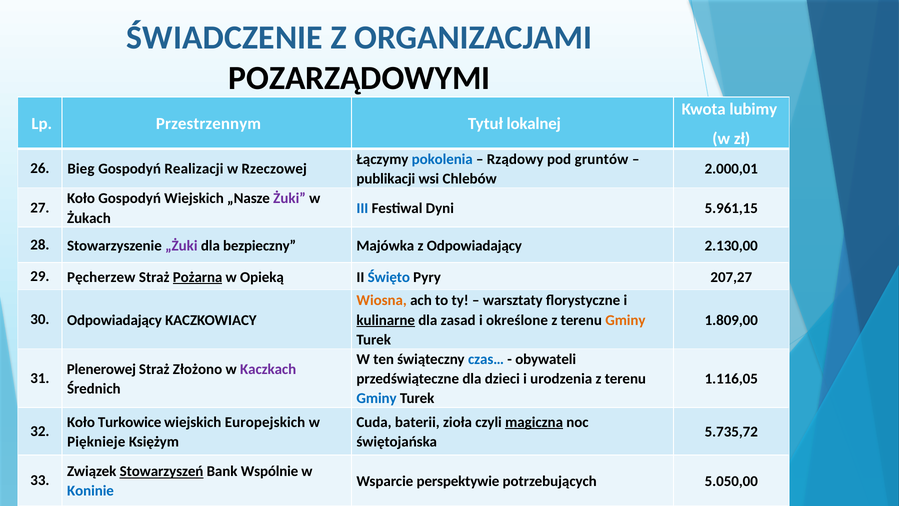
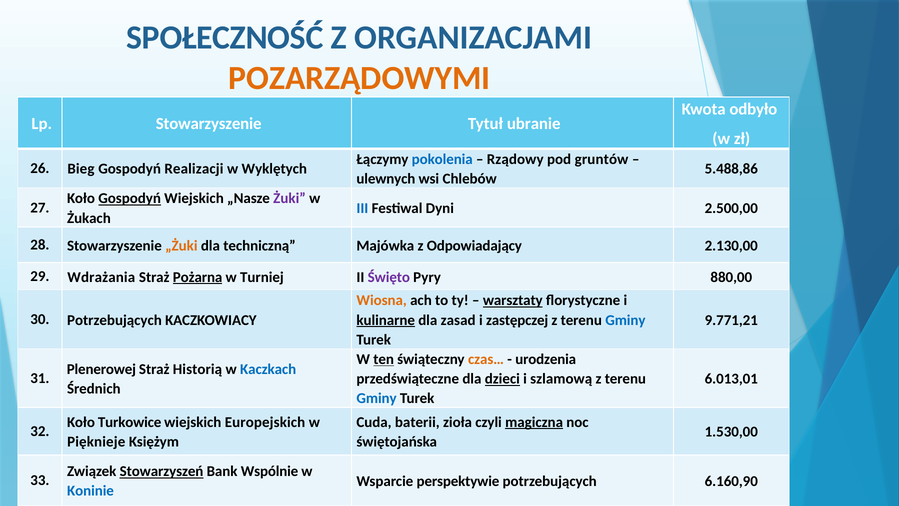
ŚWIADCZENIE: ŚWIADCZENIE -> SPOŁECZNOŚĆ (225, 37)
POZARZĄDOWYMI colour: black -> orange (359, 78)
lubimy: lubimy -> odbyło (753, 109)
Lp Przestrzennym: Przestrzennym -> Stowarzyszenie (209, 124)
lokalnej: lokalnej -> ubranie (534, 124)
Rzeczowej: Rzeczowej -> Wyklętych (274, 169)
2.000,01: 2.000,01 -> 5.488,86 (731, 169)
publikacji: publikacji -> ulewnych (386, 179)
Gospodyń underline: none -> present (130, 198)
5.961,15: 5.961,15 -> 2.500,00 (731, 208)
„Żuki colour: purple -> orange (181, 246)
bezpieczny: bezpieczny -> techniczną (260, 246)
Pęcherzew: Pęcherzew -> Wdrażania (101, 277)
Opieką: Opieką -> Turniej (262, 277)
Święto colour: blue -> purple (389, 277)
207,27: 207,27 -> 880,00 (731, 277)
warsztaty underline: none -> present (513, 300)
30 Odpowiadający: Odpowiadający -> Potrzebujących (114, 320)
określone: określone -> zastępczej (517, 320)
Gminy colour: orange -> blue (625, 320)
1.809,00: 1.809,00 -> 9.771,21 (731, 320)
ten underline: none -> present (384, 359)
czas… colour: blue -> orange (486, 359)
obywateli: obywateli -> urodzenia (546, 359)
Złożono: Złożono -> Historią (197, 369)
Kaczkach colour: purple -> blue (268, 369)
dzieci underline: none -> present (502, 379)
urodzenia: urodzenia -> szlamową (561, 379)
1.116,05: 1.116,05 -> 6.013,01 (731, 379)
5.735,72: 5.735,72 -> 1.530,00 (731, 432)
5.050,00: 5.050,00 -> 6.160,90 (731, 481)
